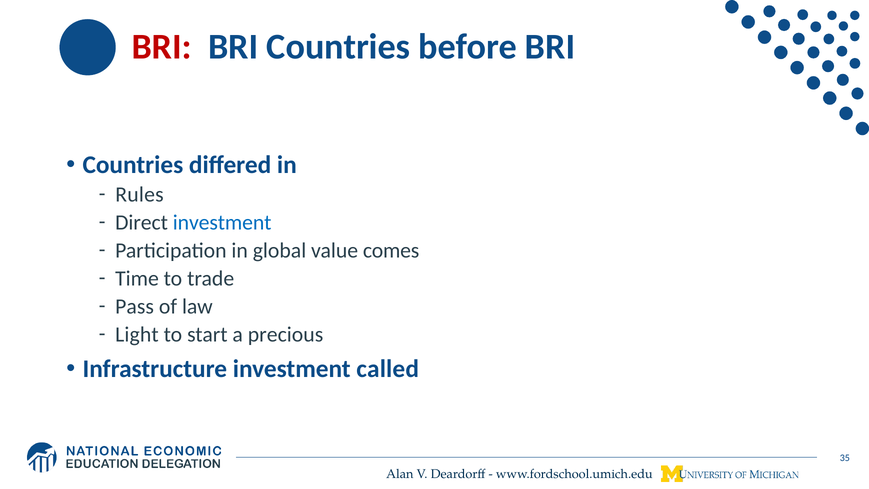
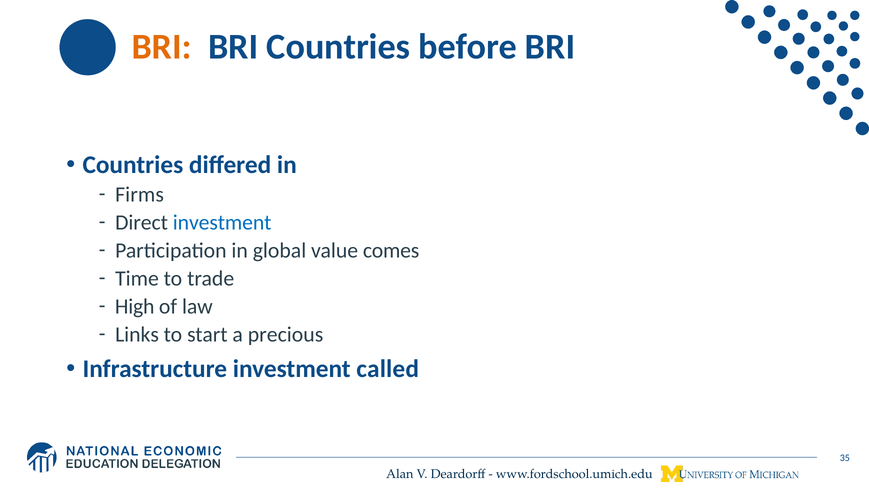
BRI colour: red -> orange (162, 47)
Rules: Rules -> Firms (140, 195)
Pass: Pass -> High (135, 307)
Light: Light -> Links (137, 335)
